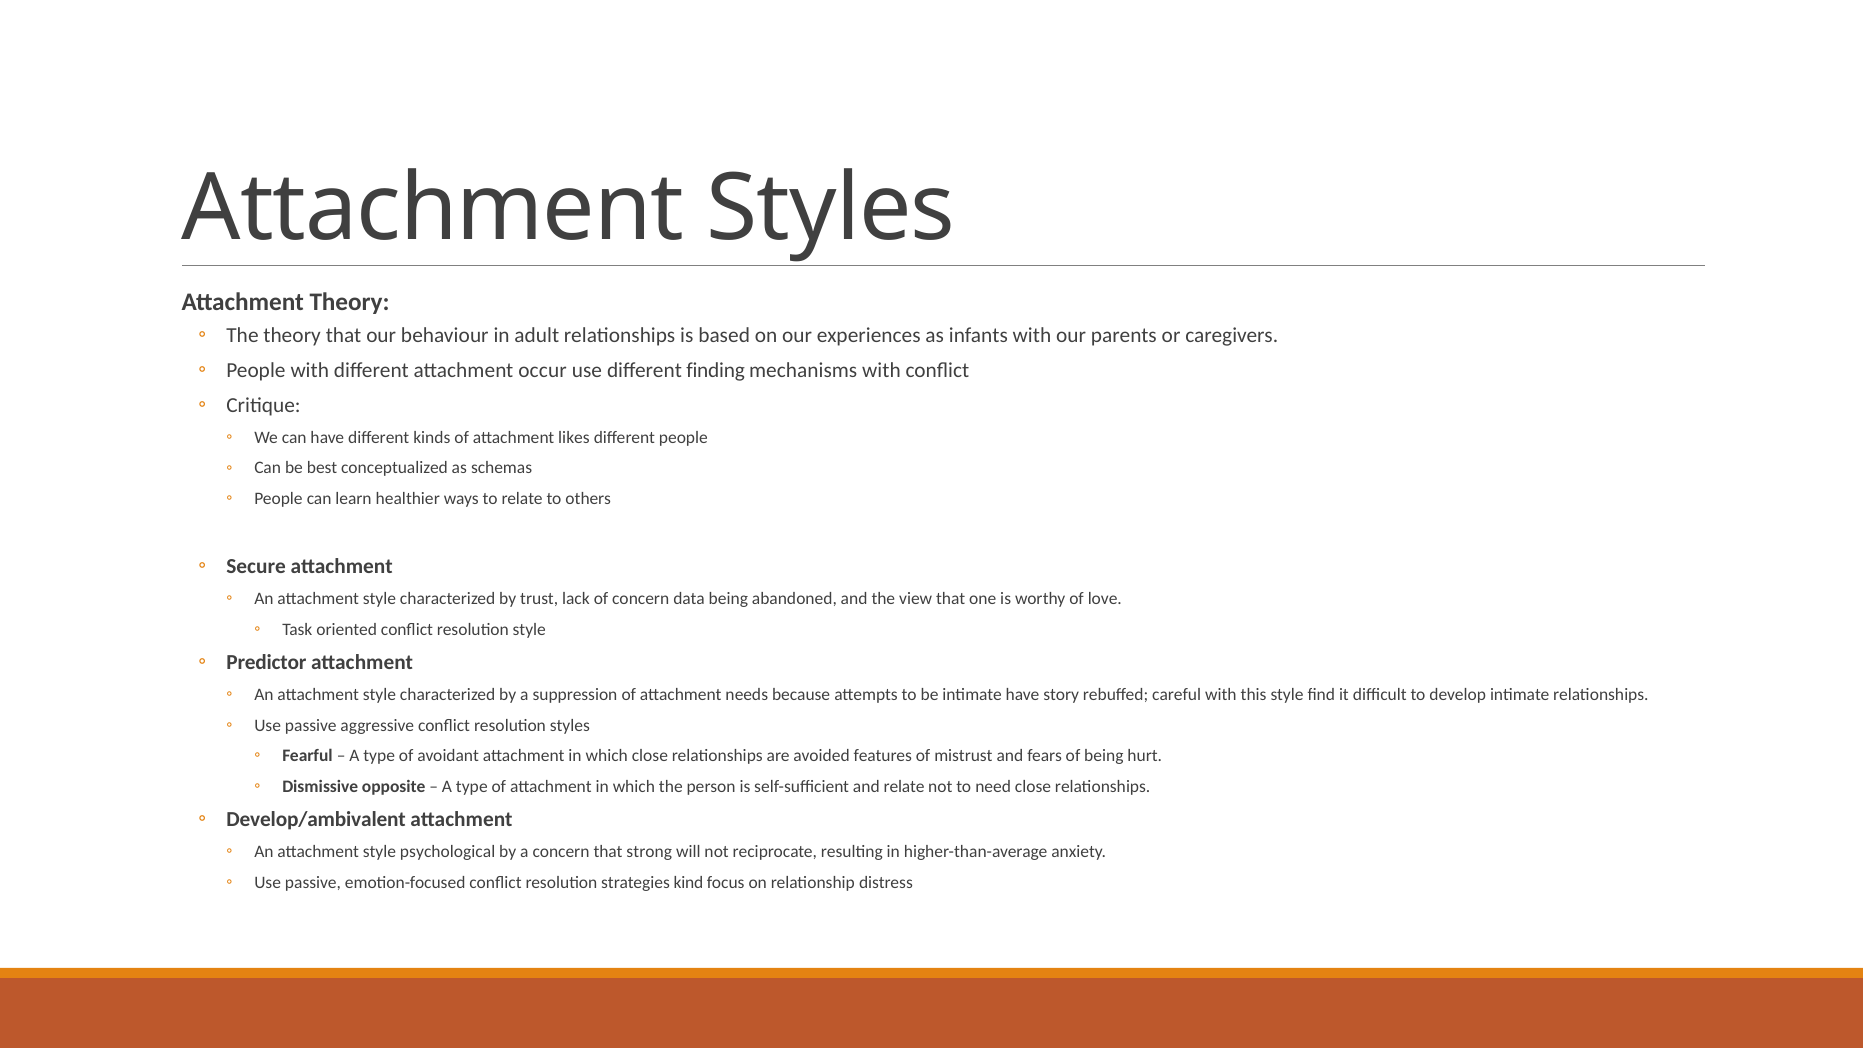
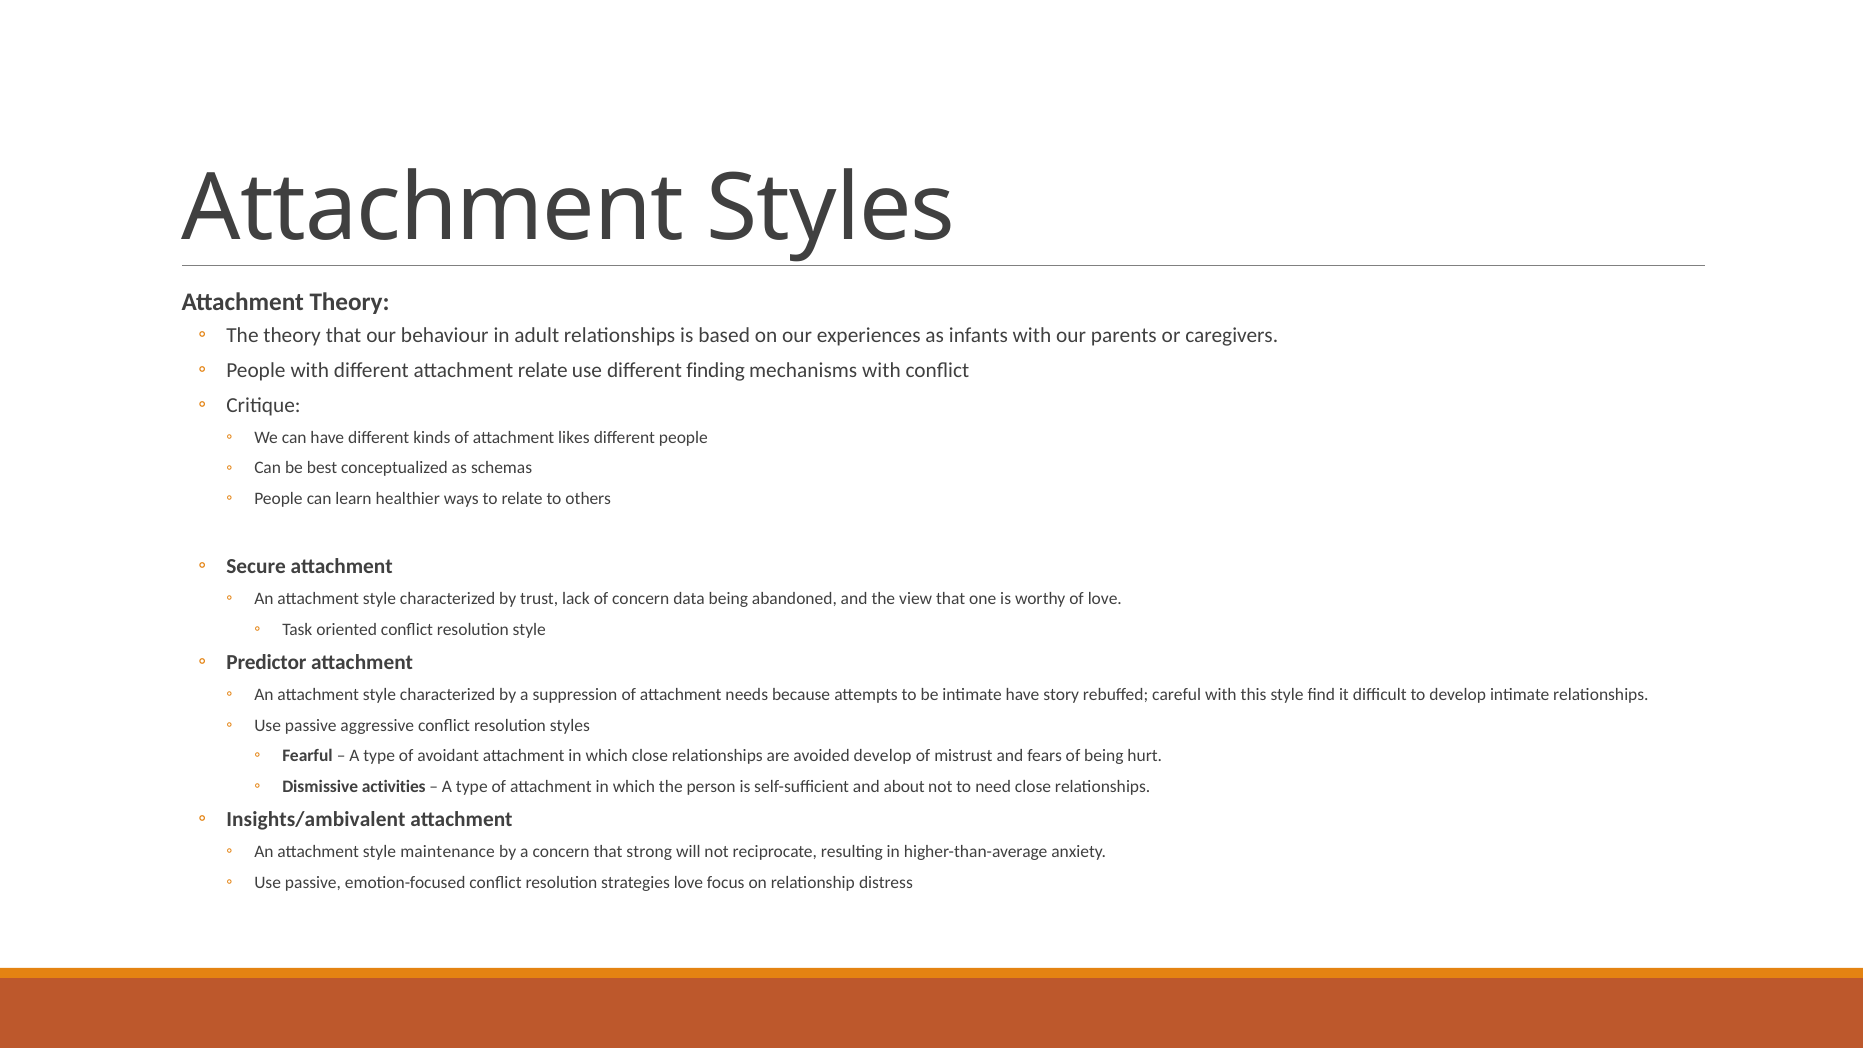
attachment occur: occur -> relate (543, 370)
avoided features: features -> develop (883, 756)
opposite: opposite -> activities (394, 786)
and relate: relate -> about (904, 786)
Develop/ambivalent: Develop/ambivalent -> Insights/ambivalent (316, 819)
psychological: psychological -> maintenance (448, 852)
strategies kind: kind -> love (688, 882)
